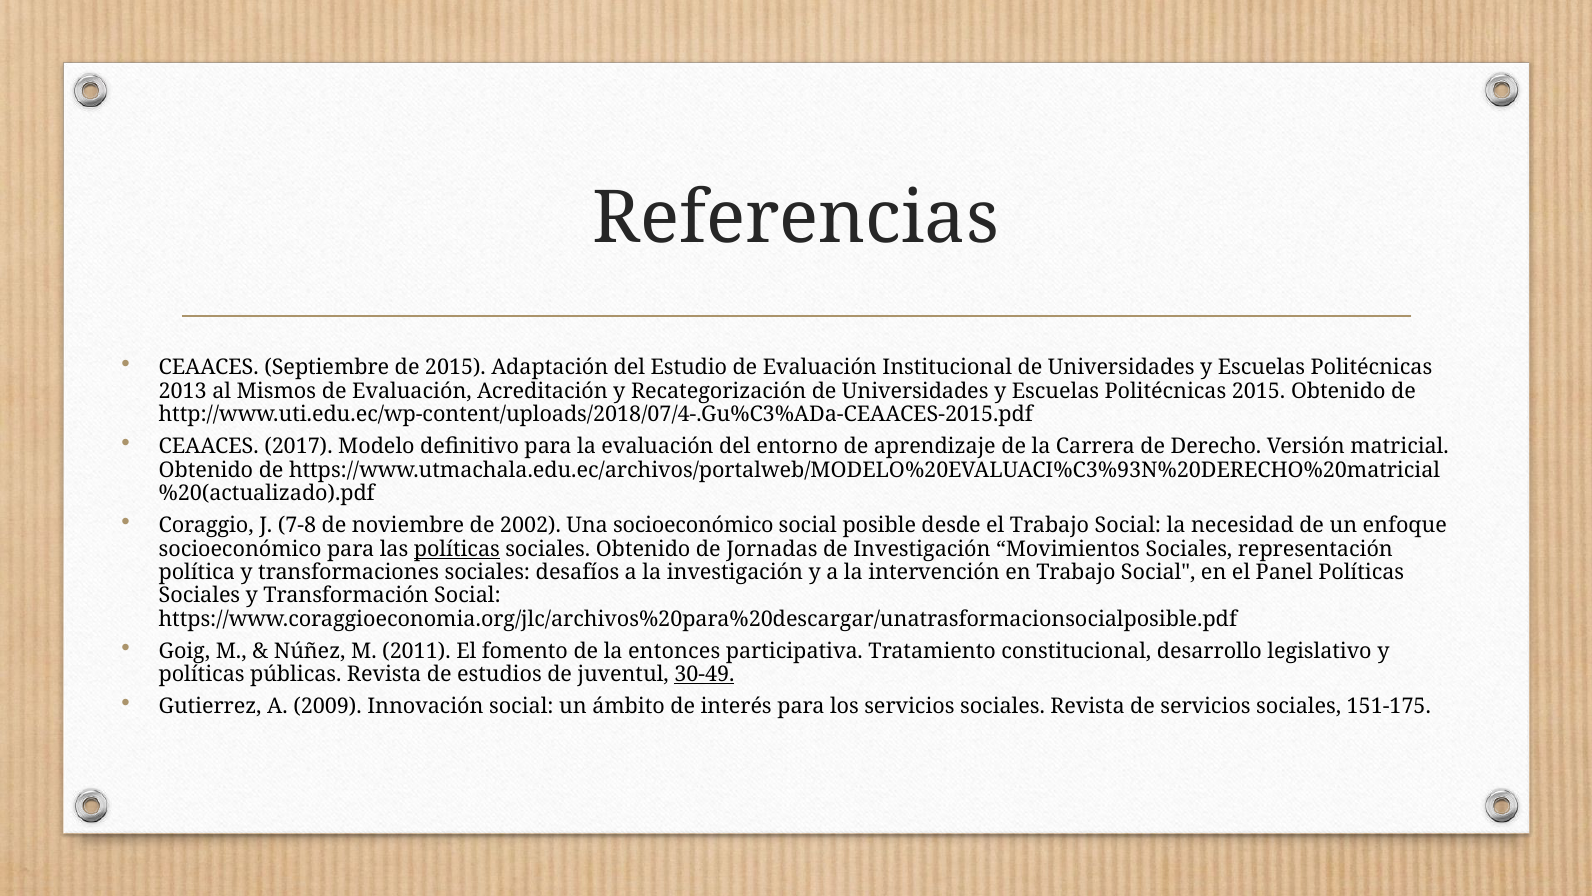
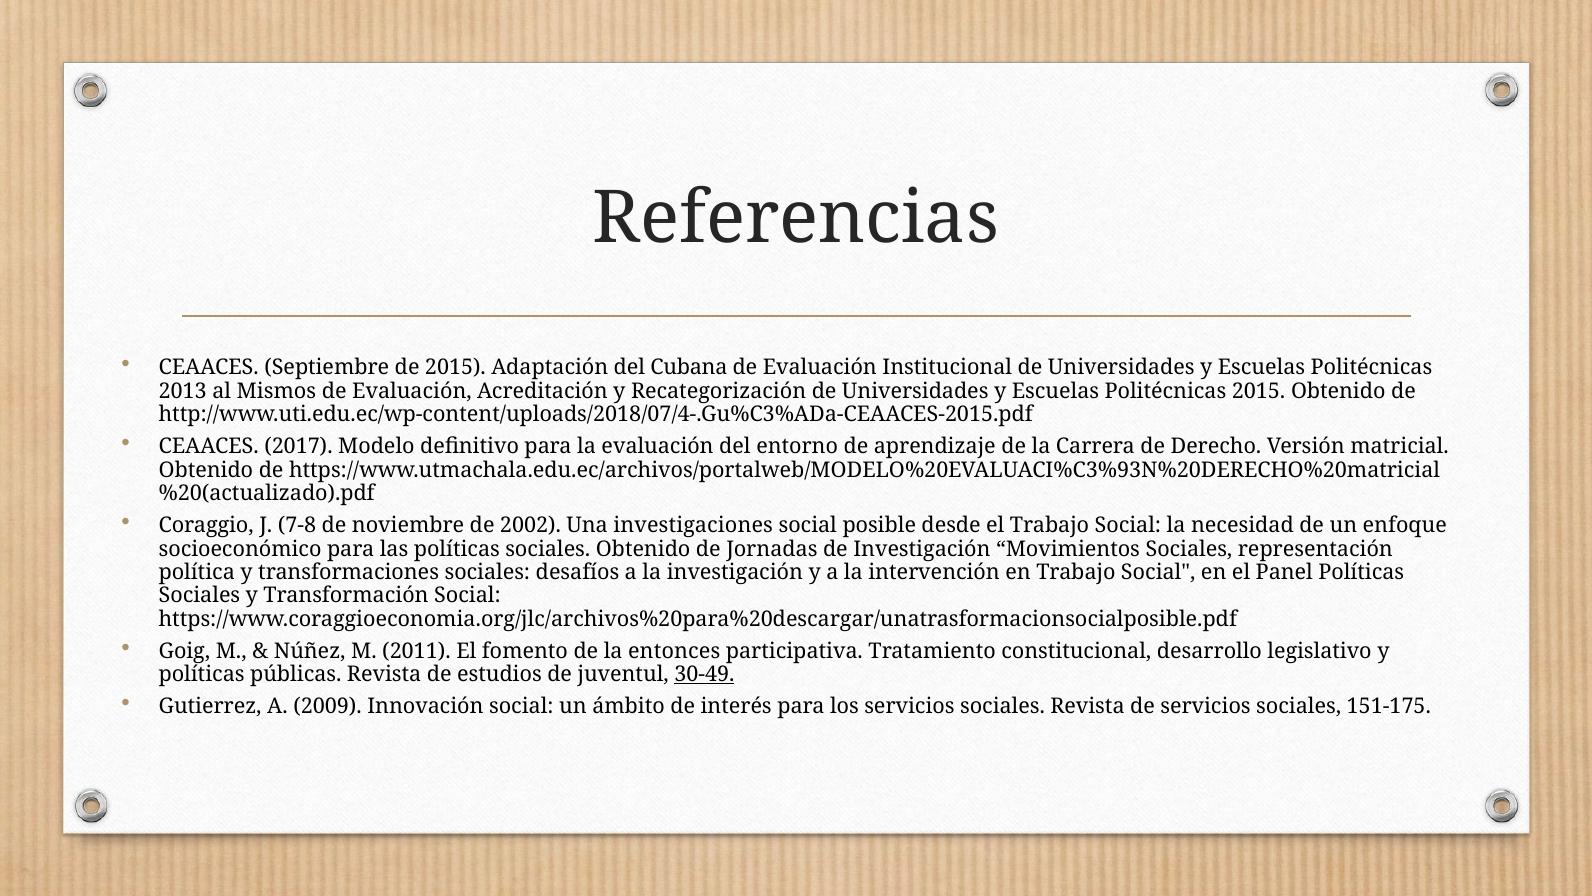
Estudio: Estudio -> Cubana (689, 368)
Una socioeconómico: socioeconómico -> investigaciones (693, 525)
políticas underline: present -> none (457, 549)
